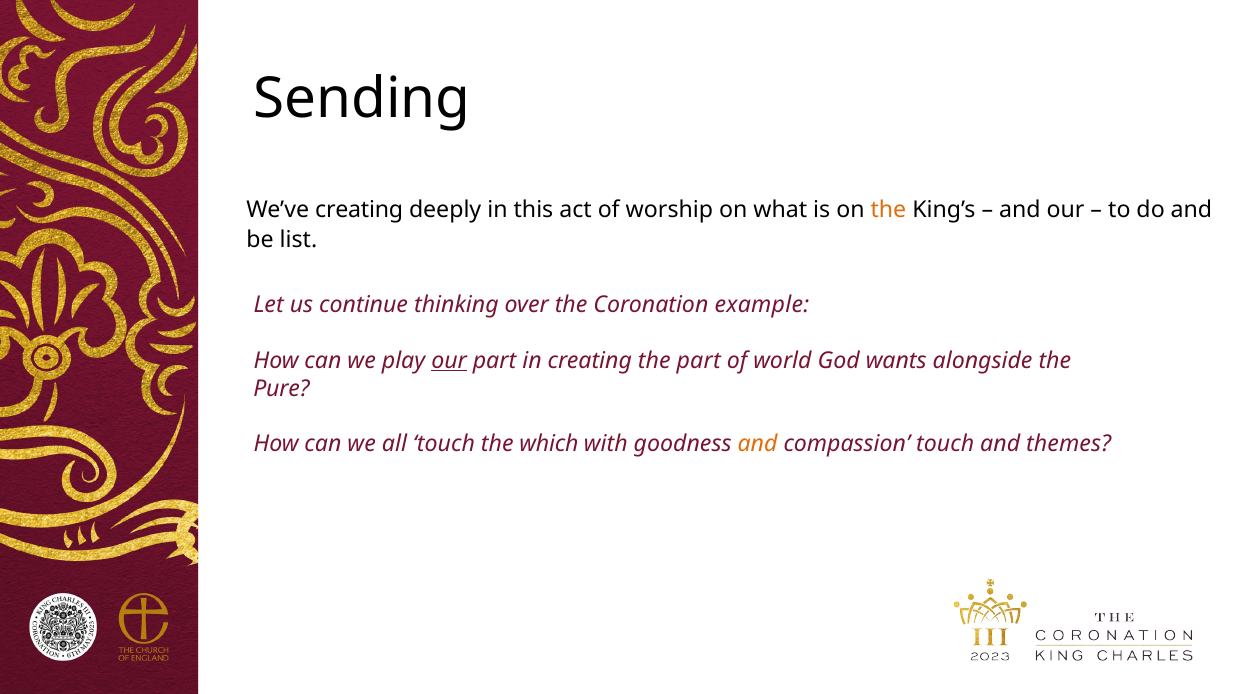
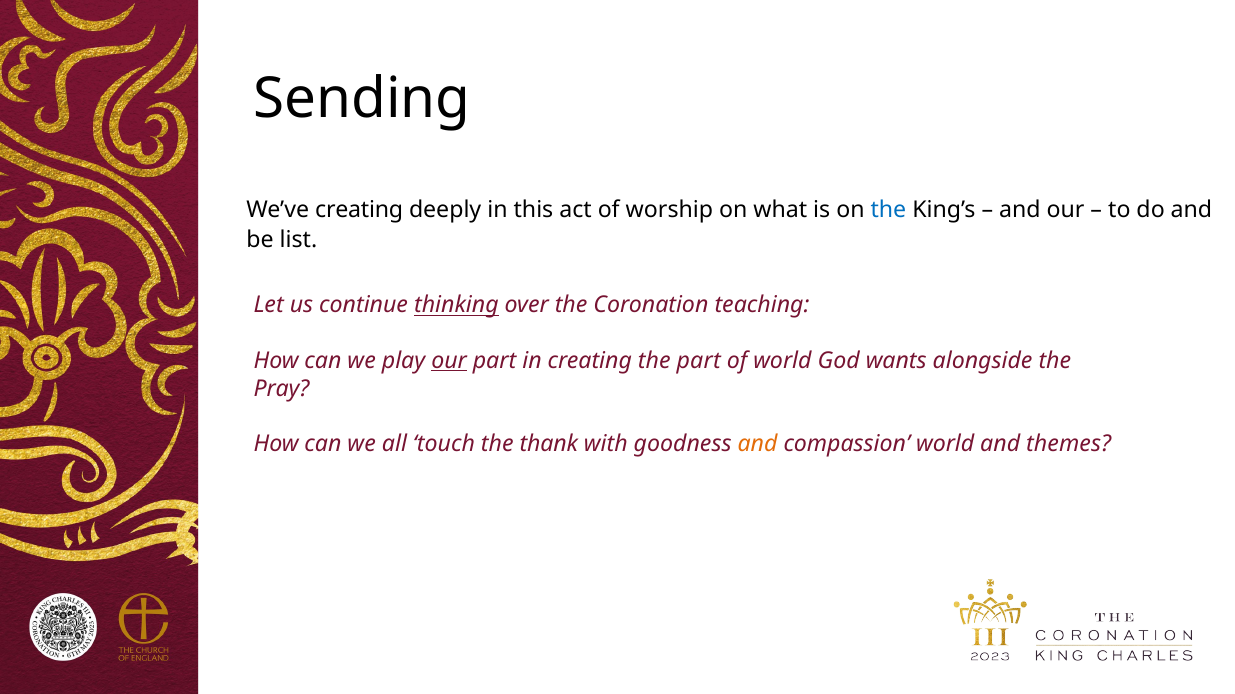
the colour: orange -> blue (888, 211)
thinking underline: none -> present (456, 306)
example: example -> teaching (762, 306)
Pure: Pure -> Pray (281, 389)
which: which -> thank (549, 445)
compassion touch: touch -> world (945, 445)
